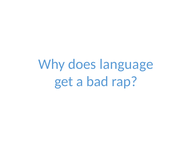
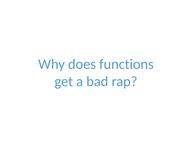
language: language -> functions (126, 64)
